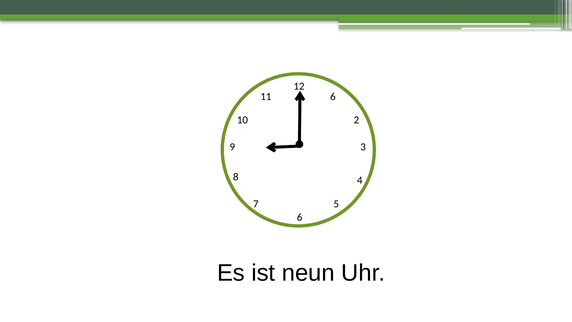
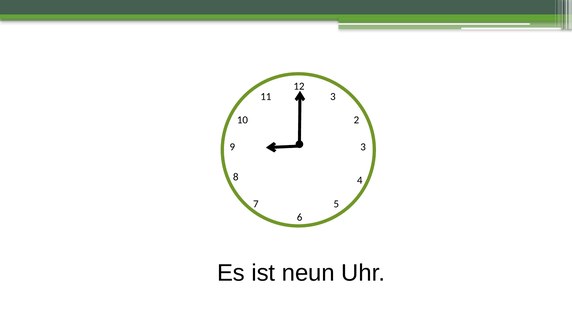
11 6: 6 -> 3 (333, 96)
